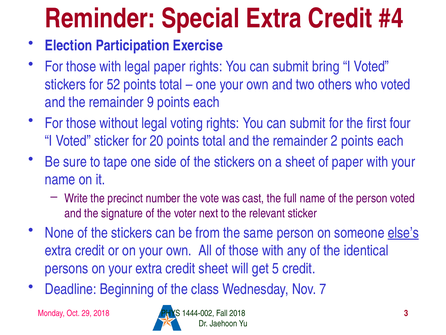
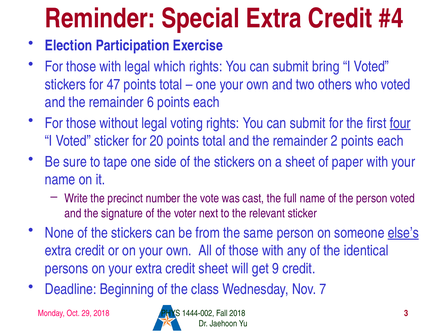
legal paper: paper -> which (170, 66)
52: 52 -> 47 (113, 84)
9: 9 -> 6 (150, 102)
four underline: none -> present (400, 123)
5: 5 -> 9 (276, 268)
